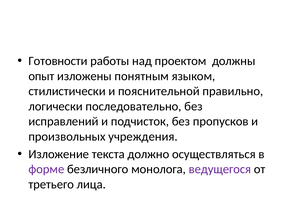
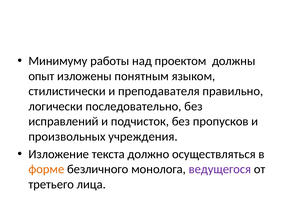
Готовности: Готовности -> Минимуму (58, 61)
пояснительной: пояснительной -> преподавателя (159, 91)
форме colour: purple -> orange (46, 169)
